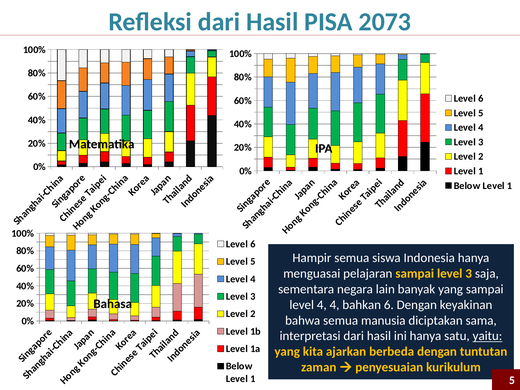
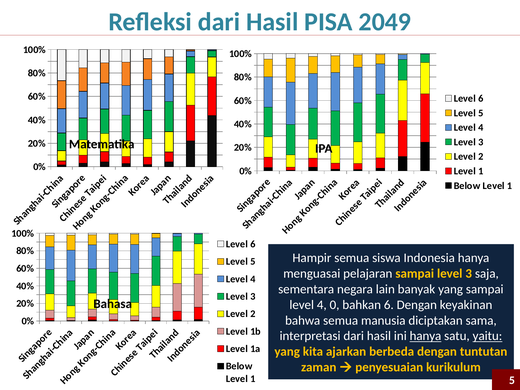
2073: 2073 -> 2049 (385, 22)
4 4: 4 -> 0 (335, 305)
hanya underline: none -> present (425, 336)
